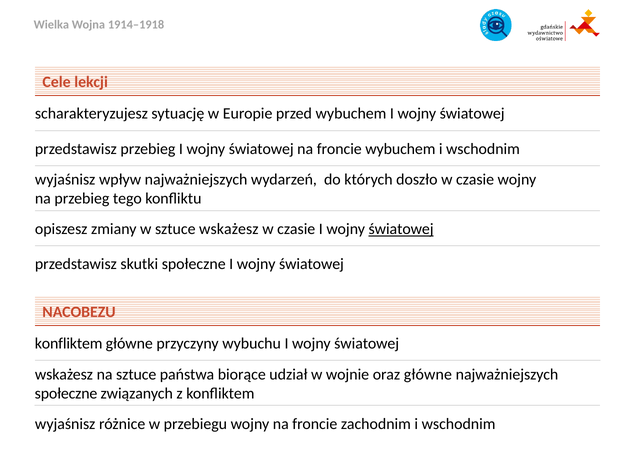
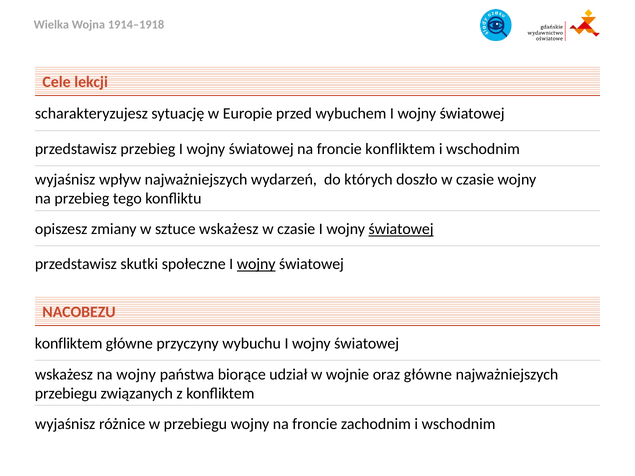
froncie wybuchem: wybuchem -> konfliktem (400, 149)
wojny underline: none -> present (256, 264)
na sztuce: sztuce -> wojny (136, 375)
społeczne: społeczne -> przebiegu (66, 394)
